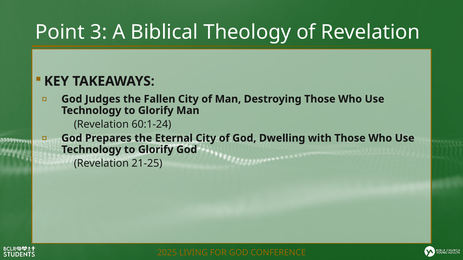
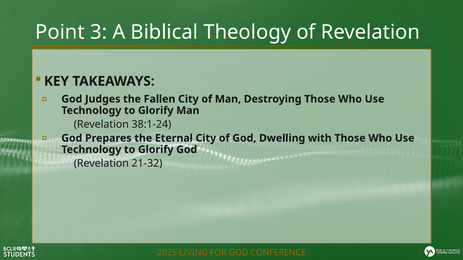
60:1-24: 60:1-24 -> 38:1-24 (151, 124)
21-25: 21-25 -> 21-32 (147, 164)
